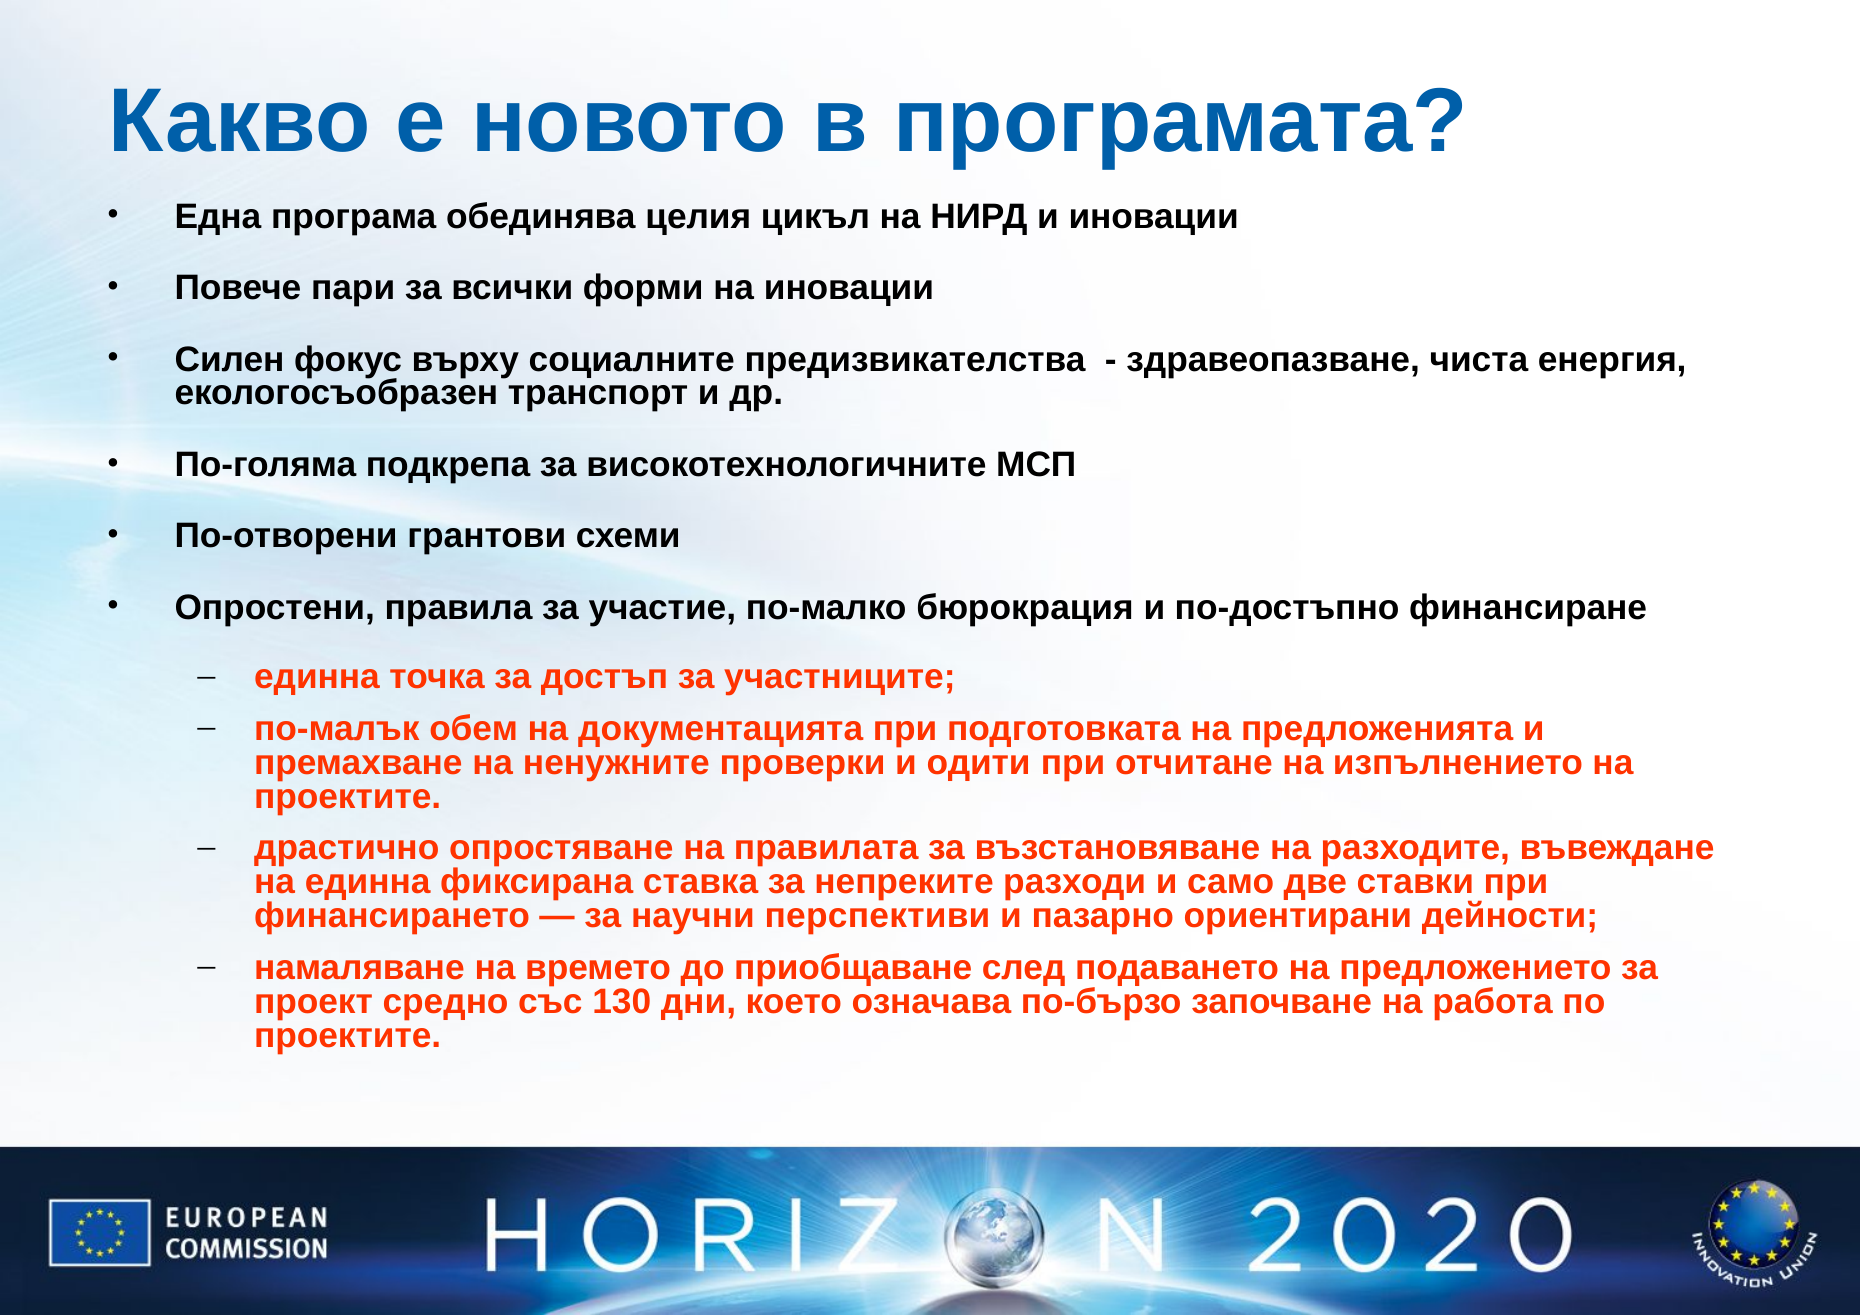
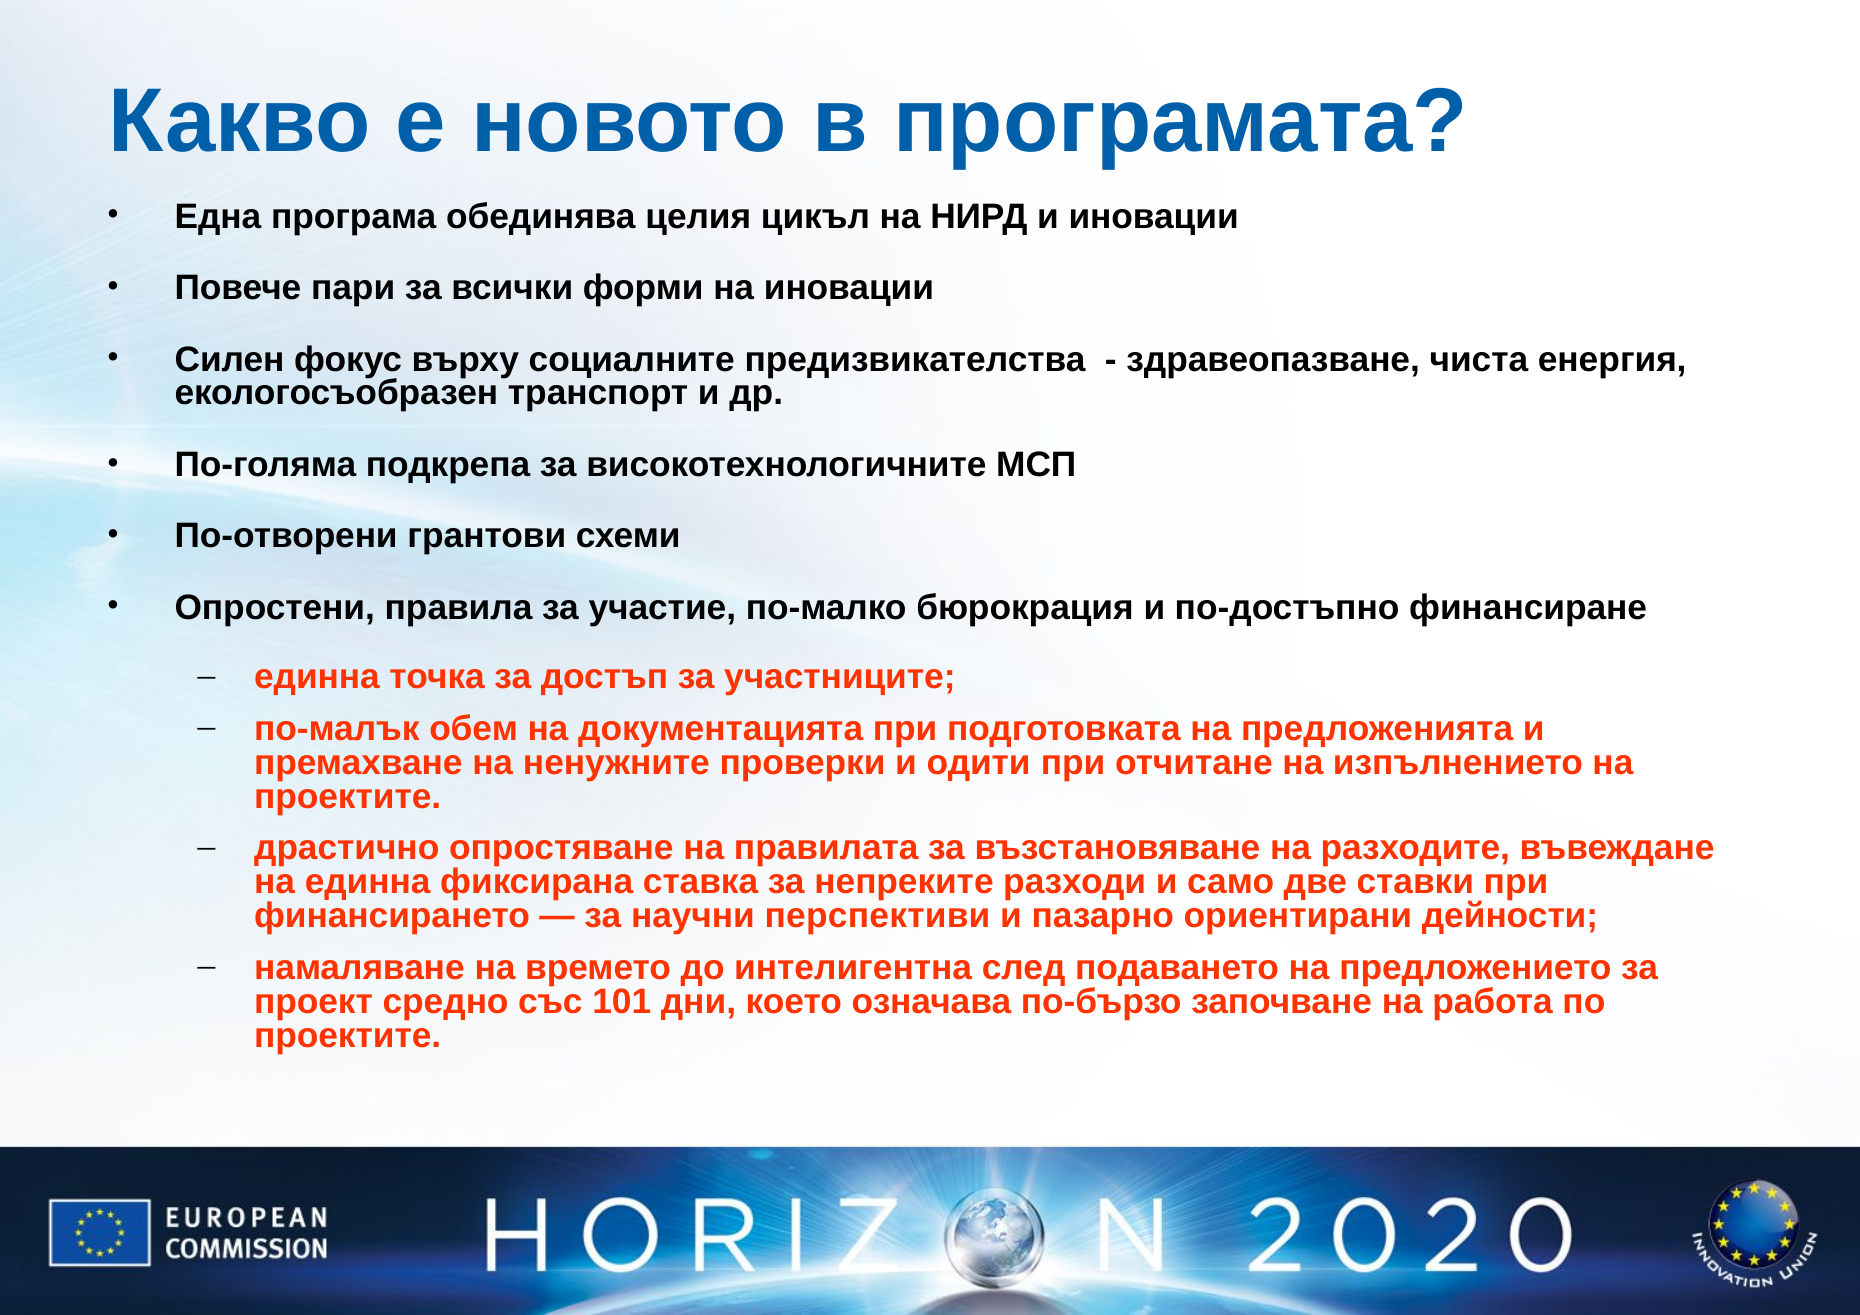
приобщаване: приобщаване -> интелигентна (853, 968)
130: 130 -> 101 (622, 1002)
